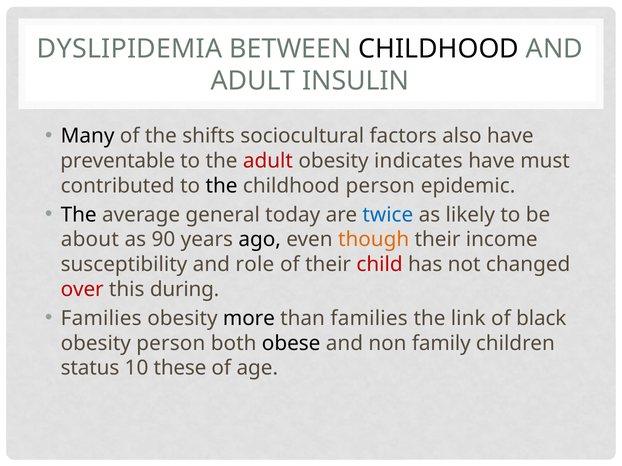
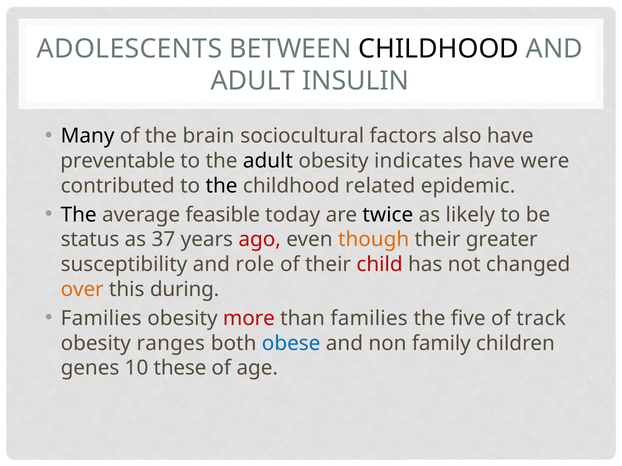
DYSLIPIDEMIA: DYSLIPIDEMIA -> ADOLESCENTS (130, 49)
shifts: shifts -> brain (208, 136)
adult colour: red -> black (268, 161)
must: must -> were (545, 161)
childhood person: person -> related (380, 186)
general: general -> feasible (223, 215)
twice colour: blue -> black (388, 215)
about: about -> status (90, 240)
90: 90 -> 37 (163, 240)
ago colour: black -> red (260, 240)
income: income -> greater (502, 240)
over colour: red -> orange (82, 290)
more colour: black -> red (249, 319)
link: link -> five (468, 319)
black: black -> track (541, 319)
obesity person: person -> ranges (171, 344)
obese colour: black -> blue (291, 344)
status: status -> genes (90, 368)
